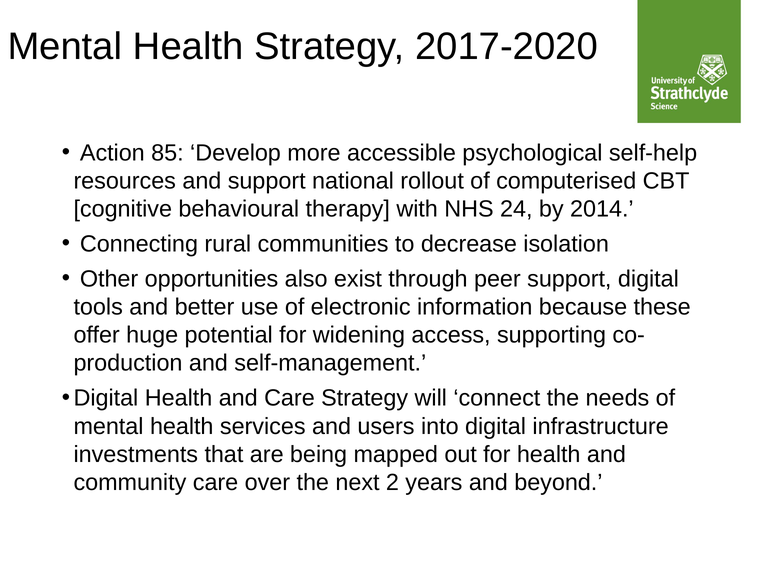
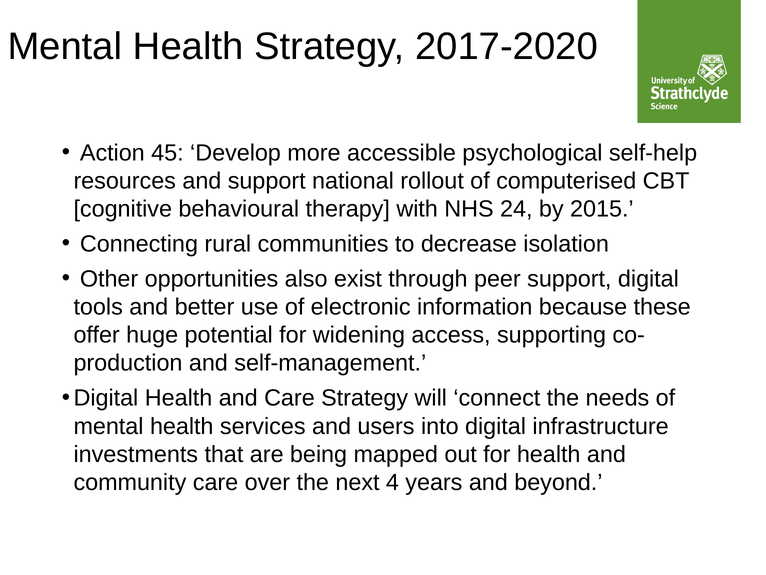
85: 85 -> 45 (167, 153)
2014: 2014 -> 2015 (602, 209)
2: 2 -> 4 (392, 482)
